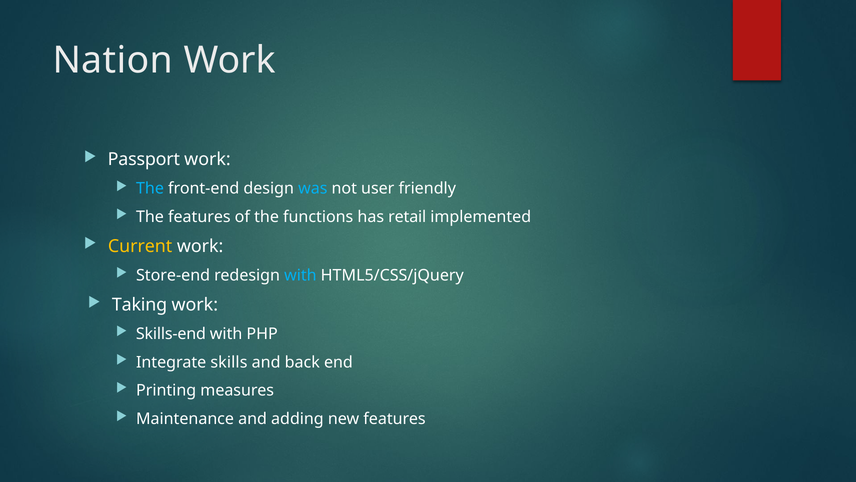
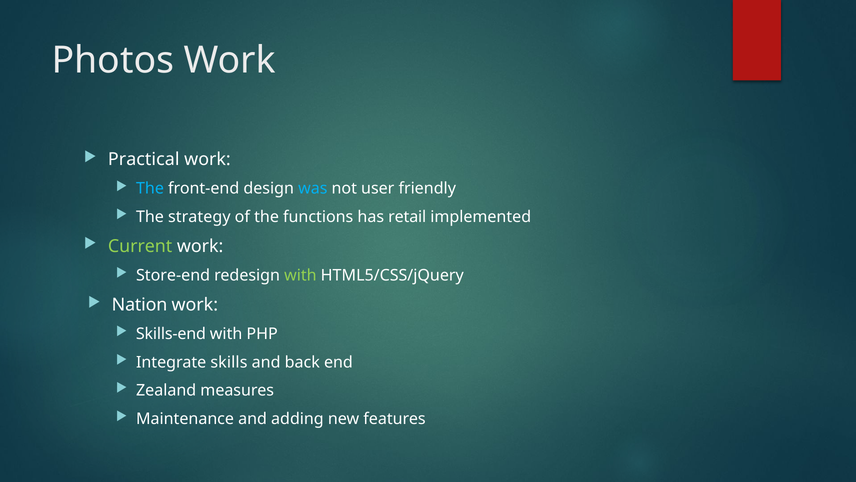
Nation: Nation -> Photos (113, 60)
Passport: Passport -> Practical (144, 159)
The features: features -> strategy (199, 217)
Current colour: yellow -> light green (140, 246)
with colour: light blue -> light green (300, 275)
Taking: Taking -> Nation (140, 305)
Printing: Printing -> Zealand (166, 390)
